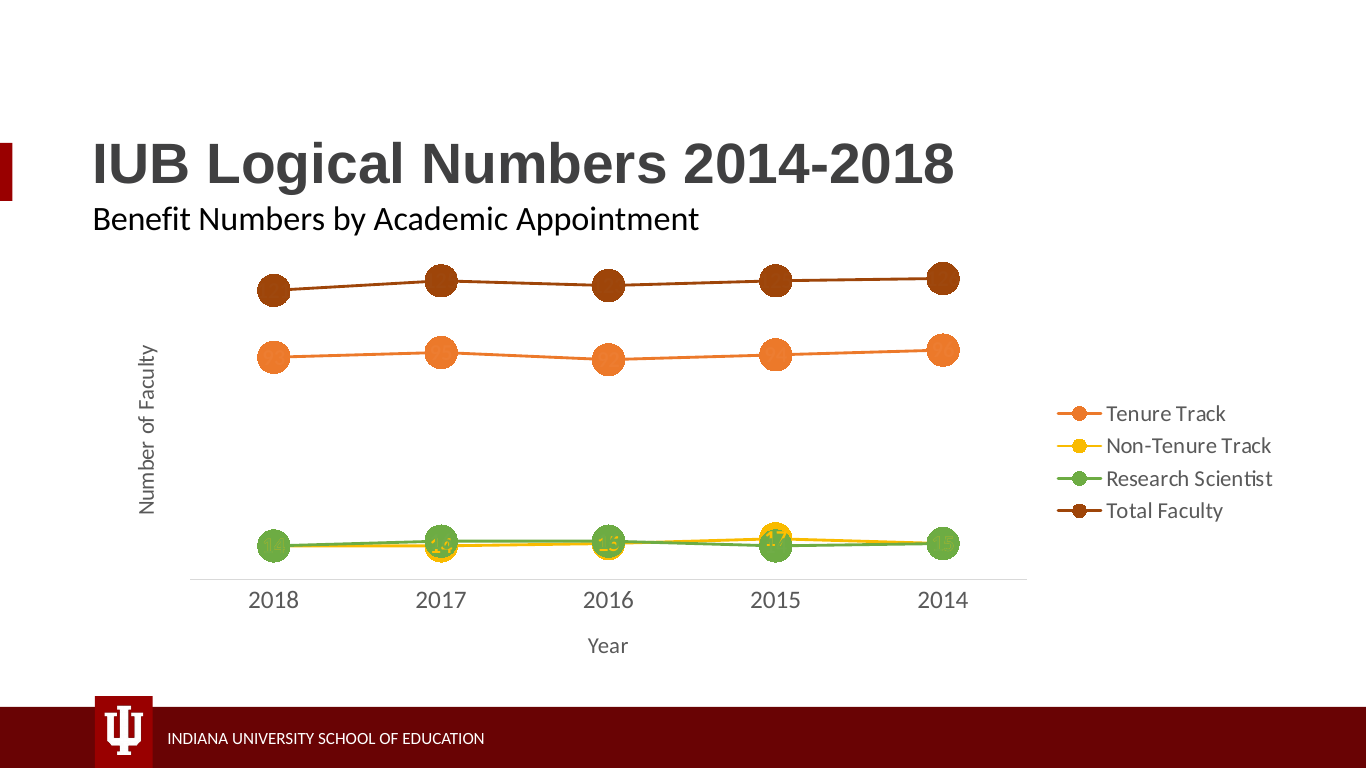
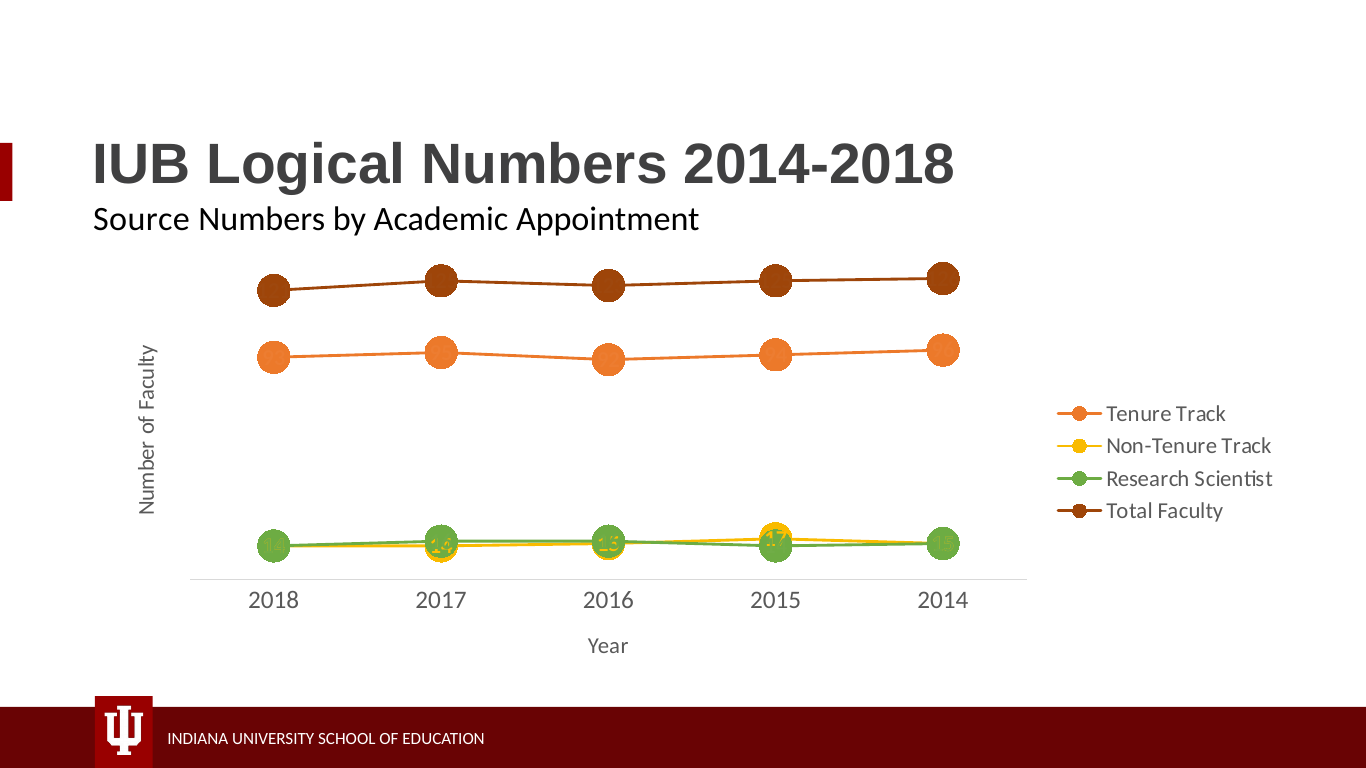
Benefit: Benefit -> Source (141, 220)
